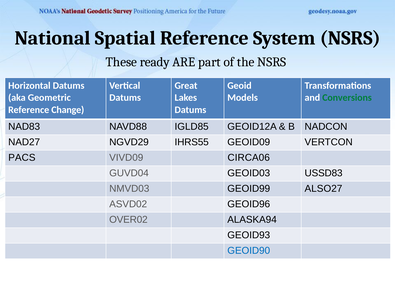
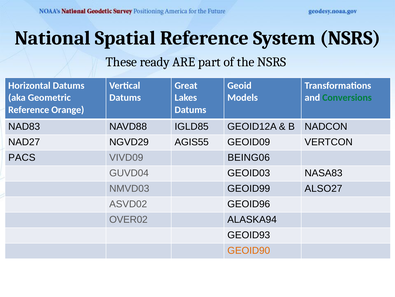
Change: Change -> Orange (68, 110)
IHRS55: IHRS55 -> AGIS55 (192, 142)
CIRCA06: CIRCA06 -> BEING06 (249, 157)
USSD83: USSD83 -> NASA83 (324, 173)
GEOID90 colour: blue -> orange (249, 250)
